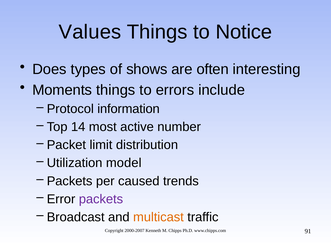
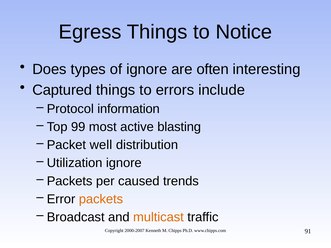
Values: Values -> Egress (90, 32)
of shows: shows -> ignore (147, 69)
Moments: Moments -> Captured (62, 90)
14: 14 -> 99 (78, 127)
number: number -> blasting (179, 127)
limit: limit -> well (101, 145)
Utilization model: model -> ignore (124, 163)
packets colour: purple -> orange (101, 199)
